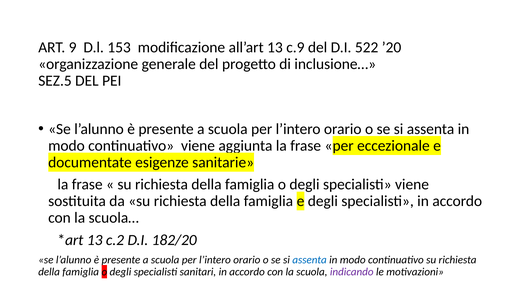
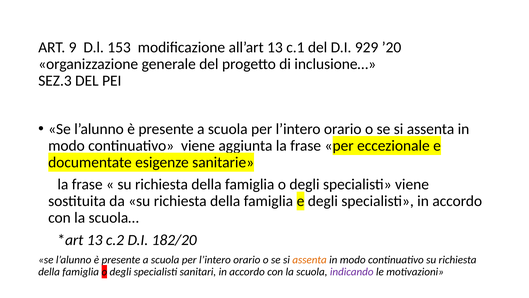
c.9: c.9 -> c.1 (295, 47)
522: 522 -> 929 (367, 47)
SEZ.5: SEZ.5 -> SEZ.3 (55, 81)
assenta colour: blue -> orange (310, 260)
